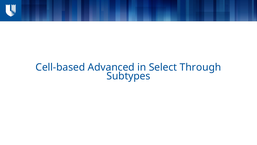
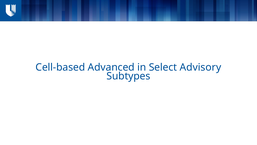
Through: Through -> Advisory (200, 67)
